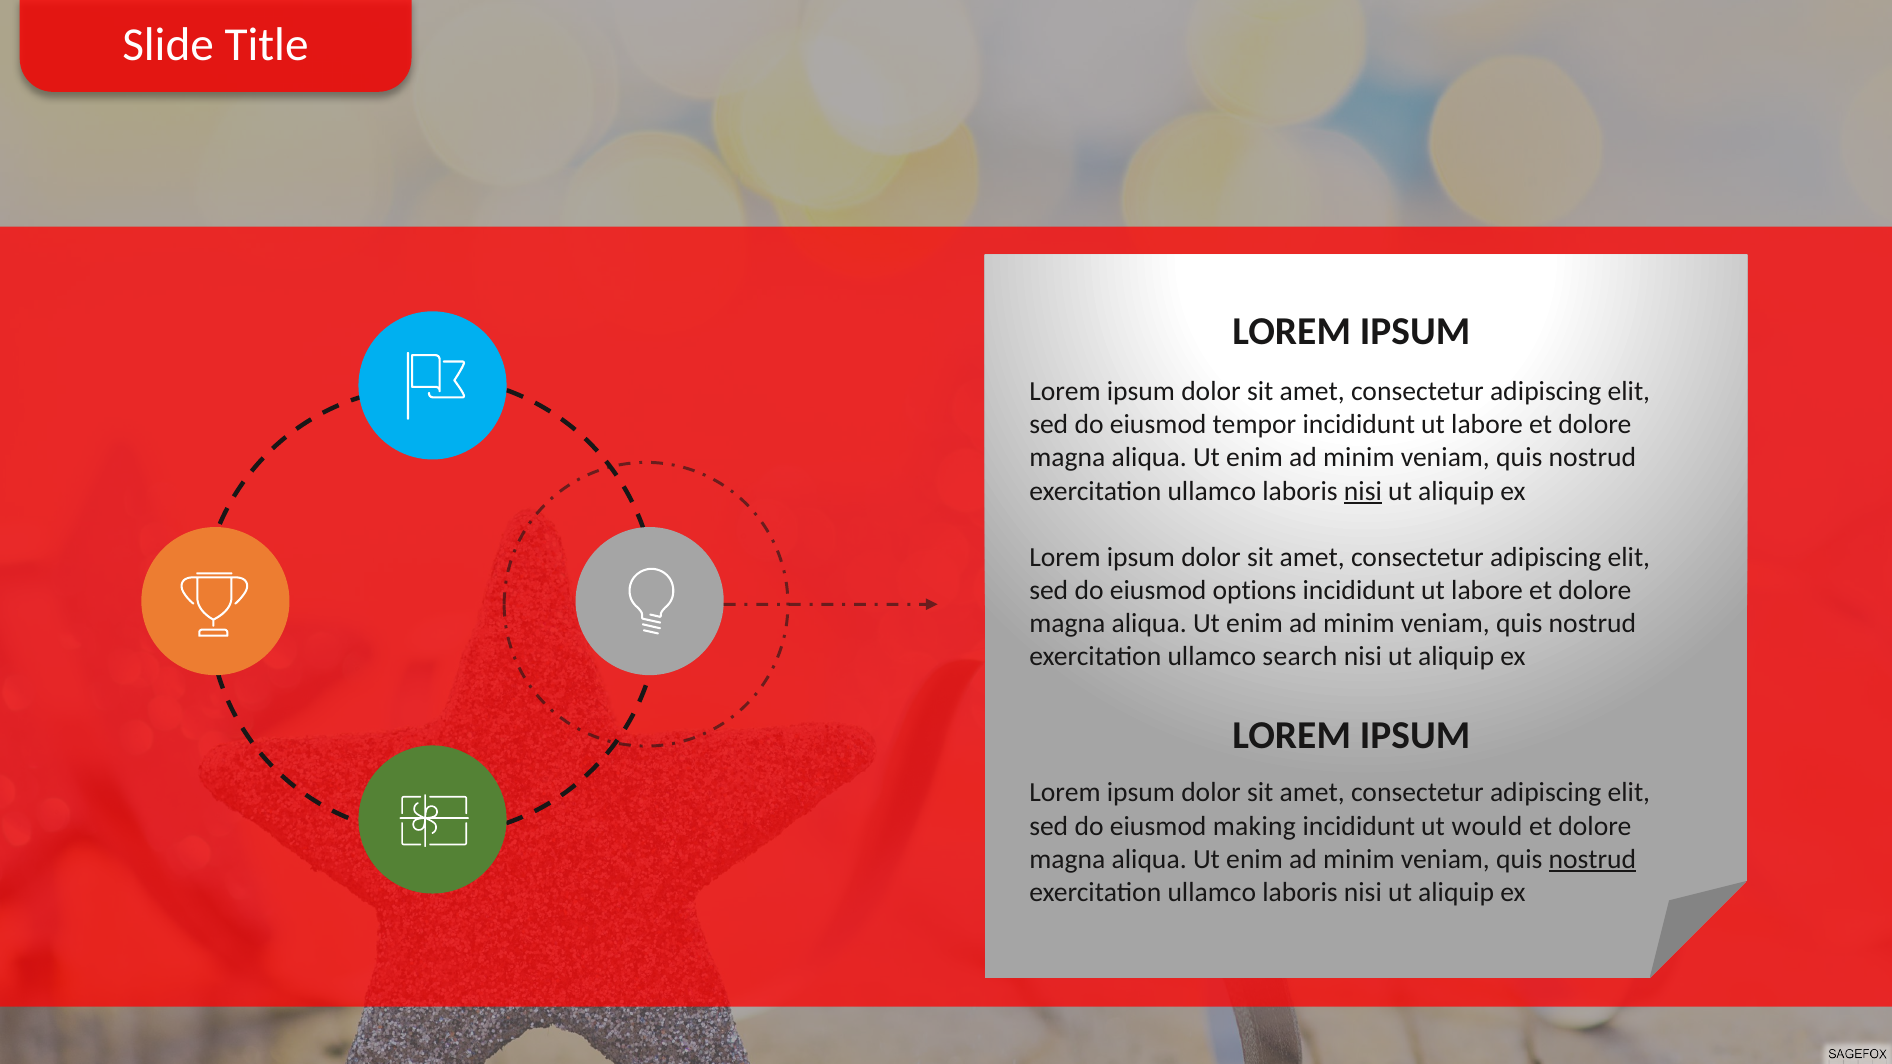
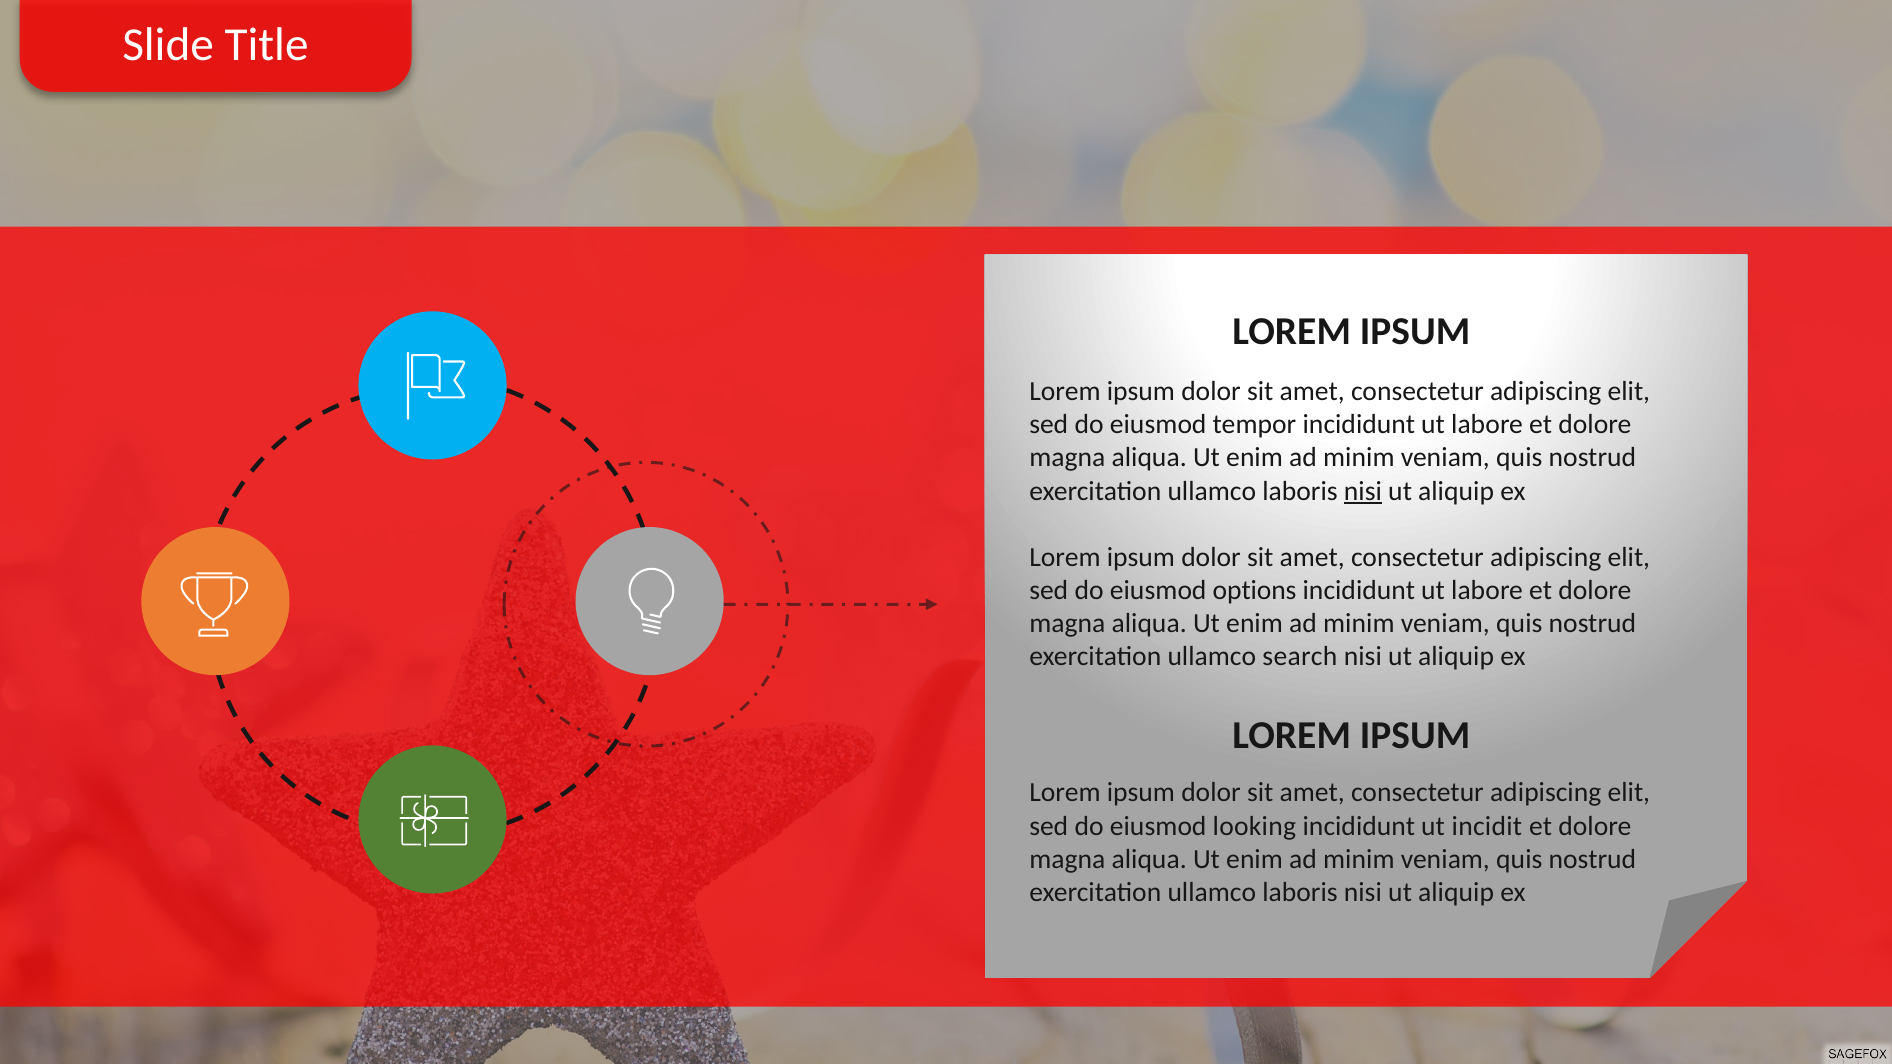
making: making -> looking (1254, 826)
would: would -> incidit (1487, 826)
nostrud underline: present -> none (1592, 859)
